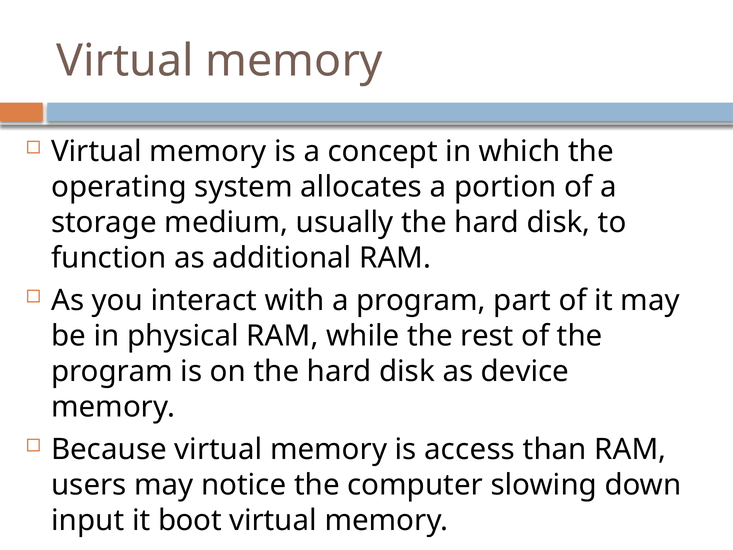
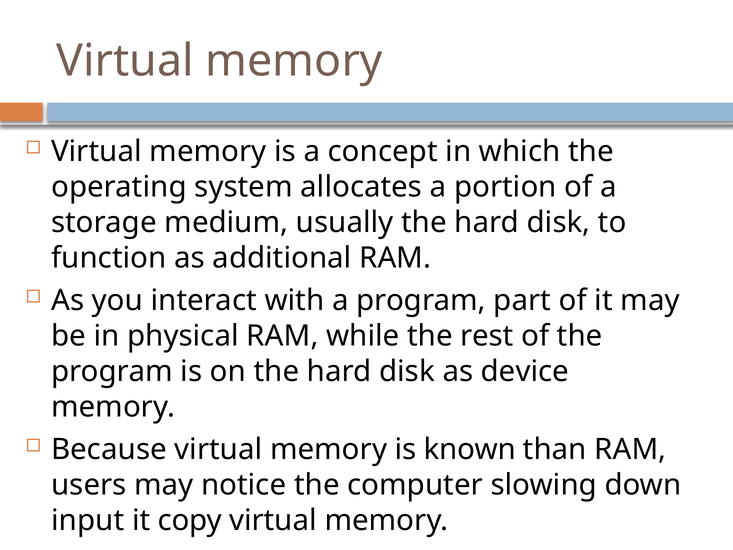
access: access -> known (470, 449)
boot: boot -> copy (190, 520)
